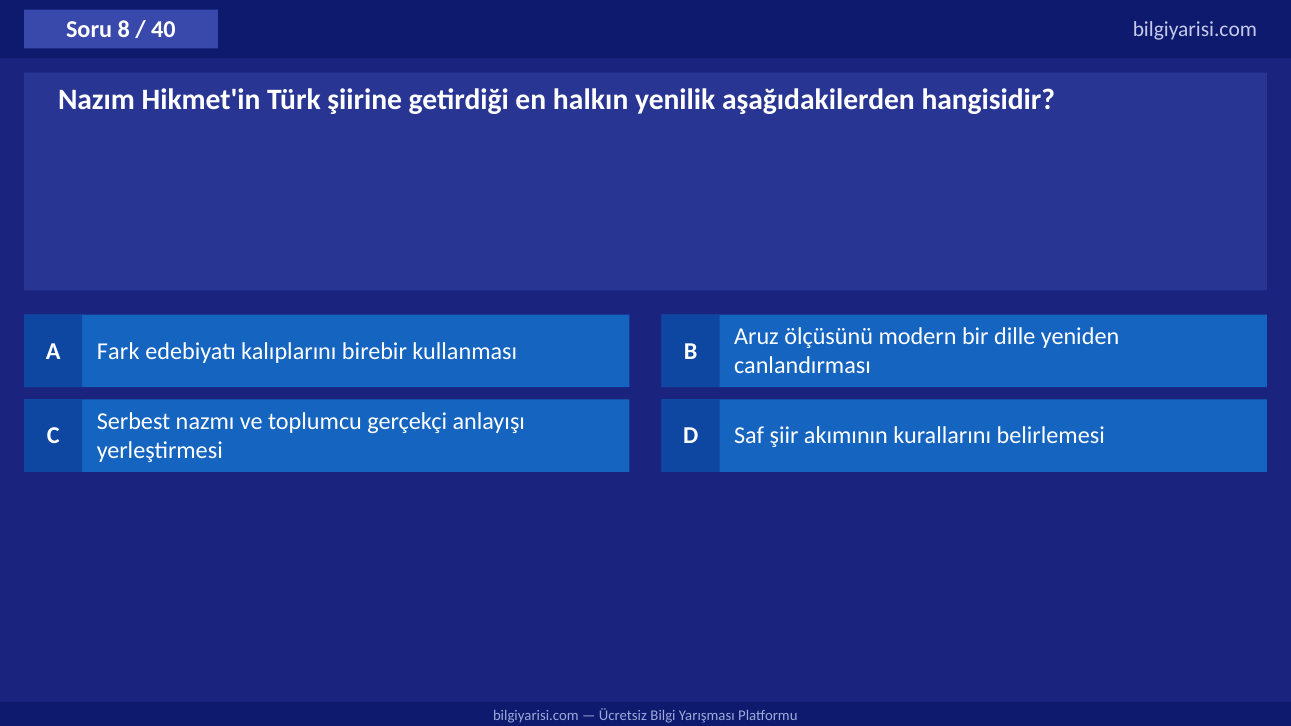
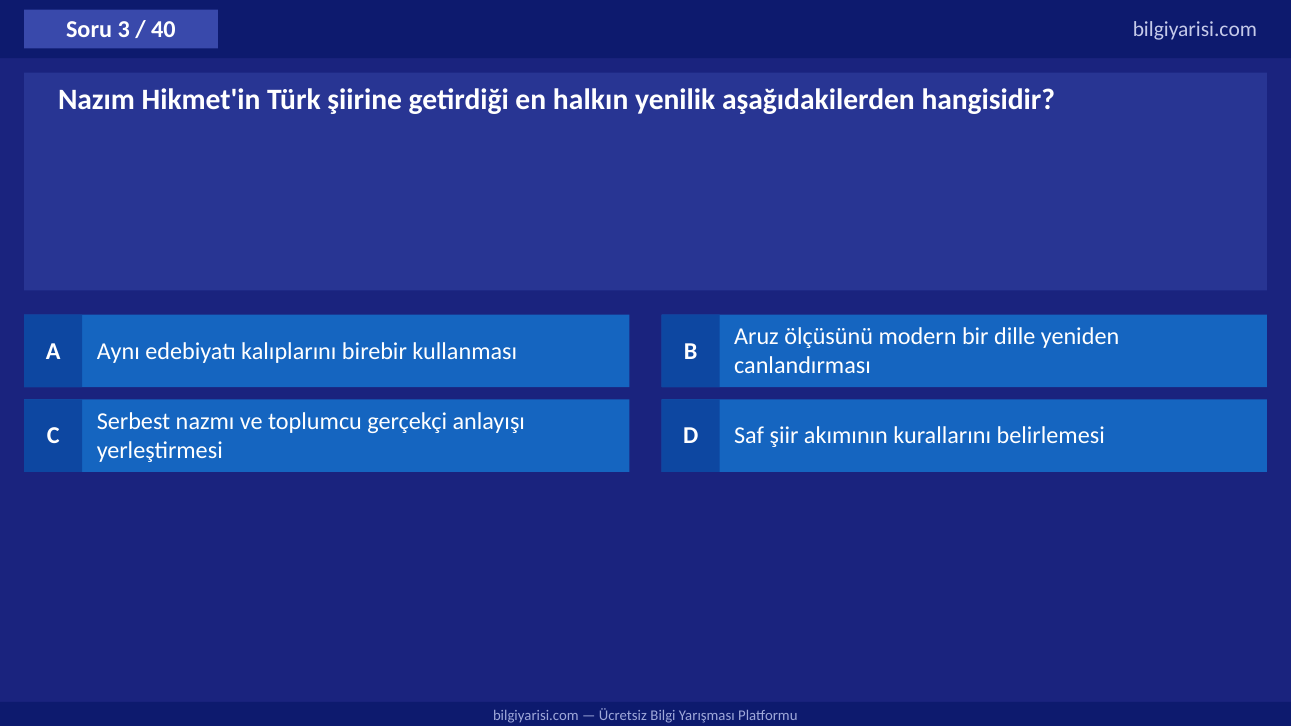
8: 8 -> 3 (124, 30)
Fark: Fark -> Aynı (118, 351)
